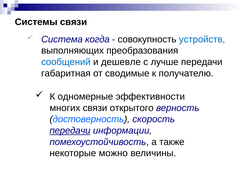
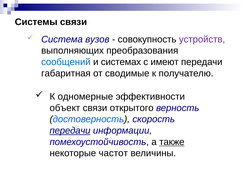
когда: когда -> вузов (97, 39)
устройств colour: blue -> purple (202, 39)
дешевле: дешевле -> системах (121, 62)
лучше: лучше -> имеют (165, 62)
многих: многих -> объект (65, 108)
также underline: none -> present (172, 142)
можно: можно -> частот (113, 153)
